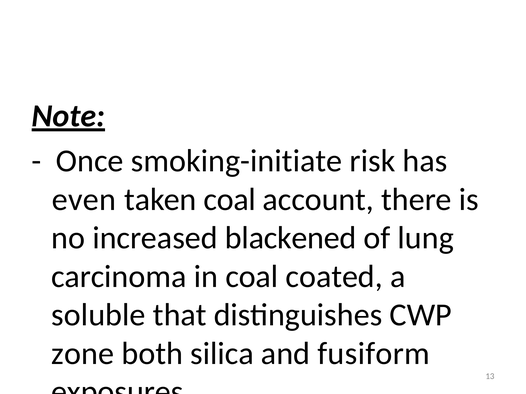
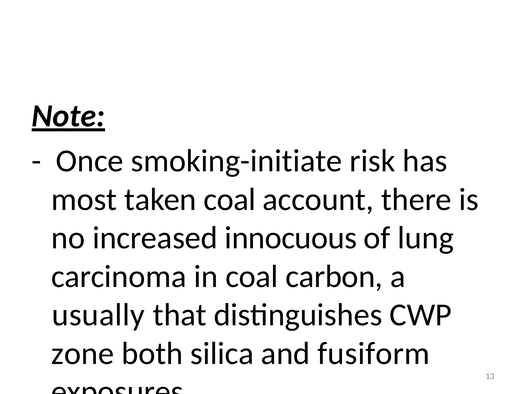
even: even -> most (84, 200)
blackened: blackened -> innocuous (291, 238)
coated: coated -> carbon (334, 277)
soluble: soluble -> usually (98, 315)
